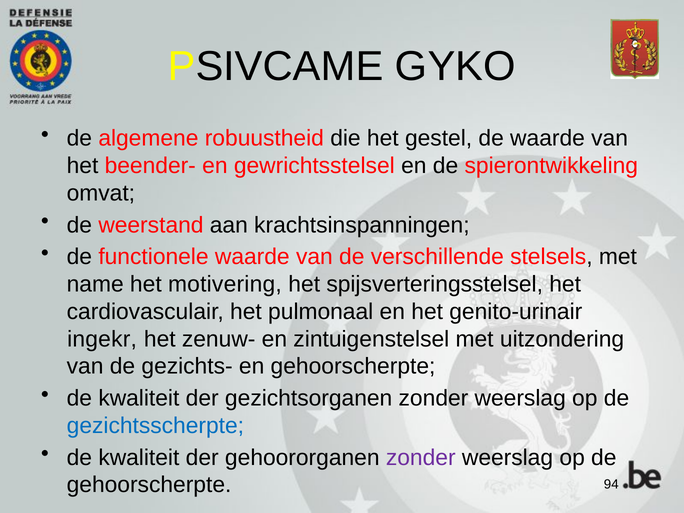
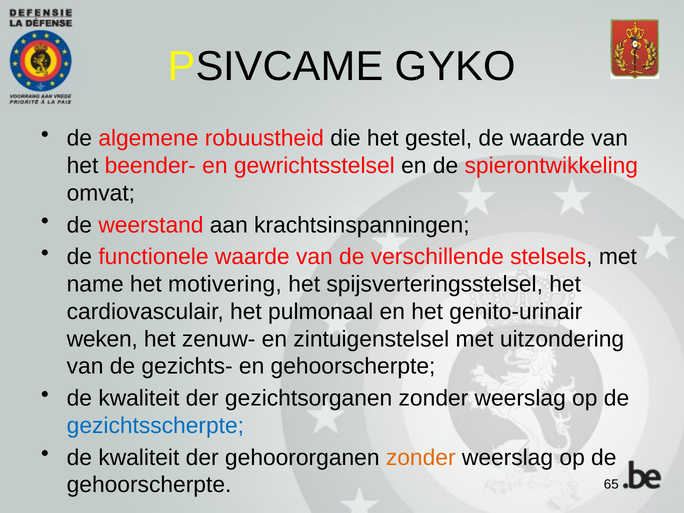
ingekr: ingekr -> weken (102, 339)
zonder colour: purple -> orange (421, 458)
94: 94 -> 65 (611, 484)
